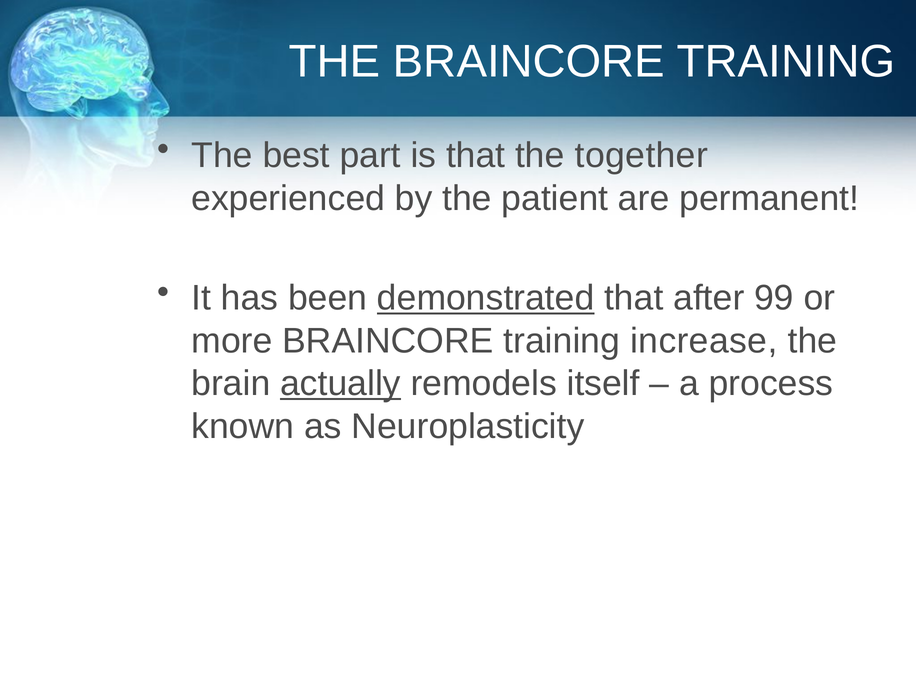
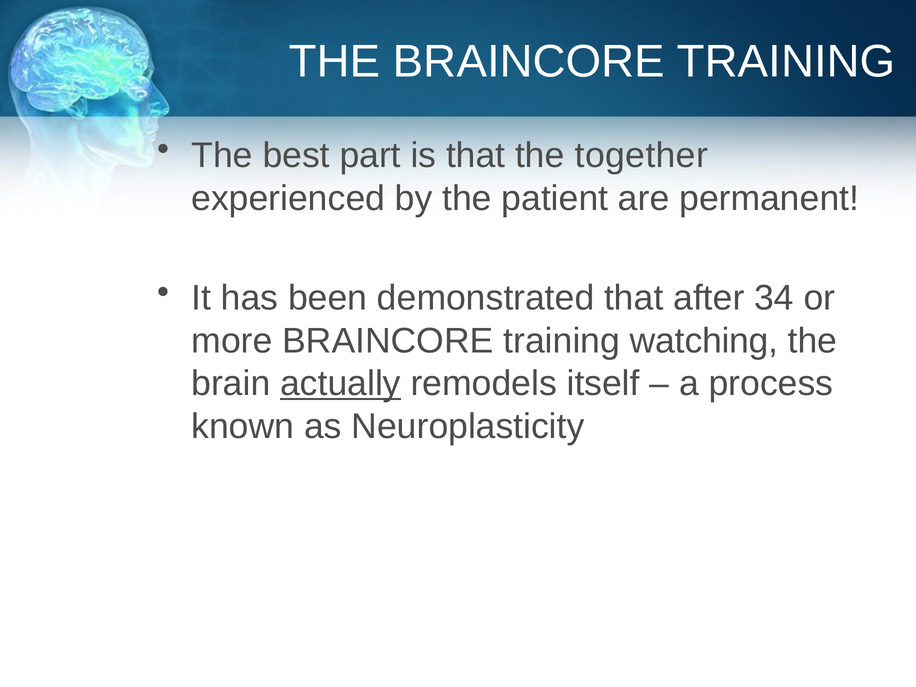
demonstrated underline: present -> none (486, 298)
99: 99 -> 34 (774, 298)
increase: increase -> watching (704, 341)
